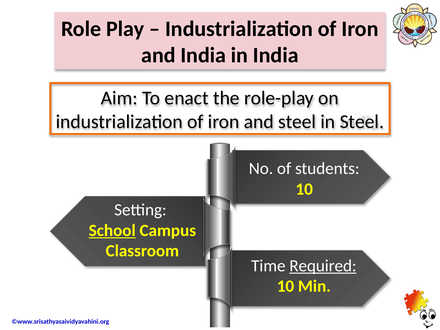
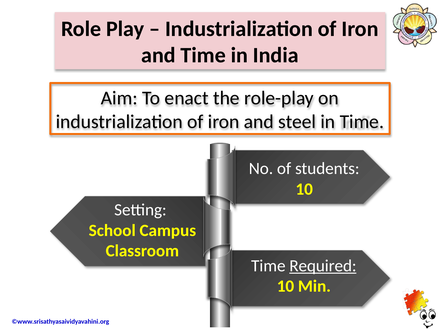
and India: India -> Time (203, 55)
in Steel: Steel -> Time (362, 122)
School underline: present -> none (112, 230)
